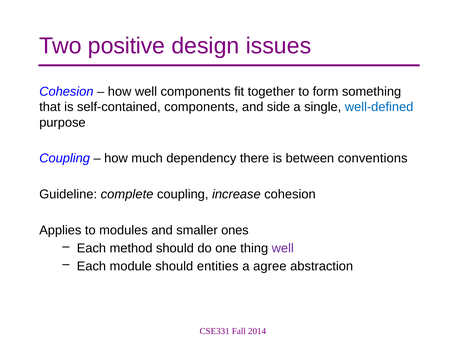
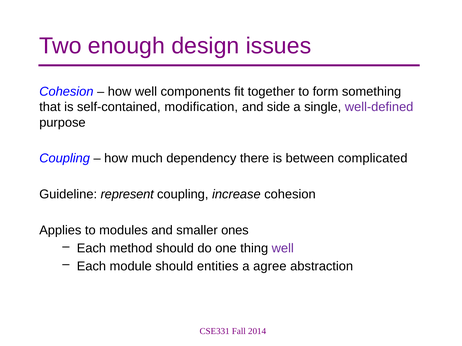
positive: positive -> enough (126, 46)
self-contained components: components -> modification (201, 107)
well-defined colour: blue -> purple (379, 107)
conventions: conventions -> complicated (373, 159)
complete: complete -> represent (127, 195)
